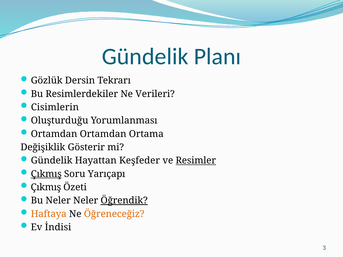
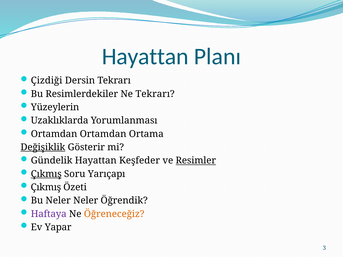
Gündelik: Gündelik -> Hayattan (145, 57)
Gözlük: Gözlük -> Çizdiği (47, 81)
Ne Verileri: Verileri -> Tekrarı (155, 94)
Cisimlerin: Cisimlerin -> Yüzeylerin (55, 107)
Oluşturduğu: Oluşturduğu -> Uzaklıklarda (60, 121)
Değişiklik underline: none -> present (43, 147)
Öğrendik underline: present -> none (124, 201)
Haftaya colour: orange -> purple (49, 214)
İndisi: İndisi -> Yapar (58, 227)
